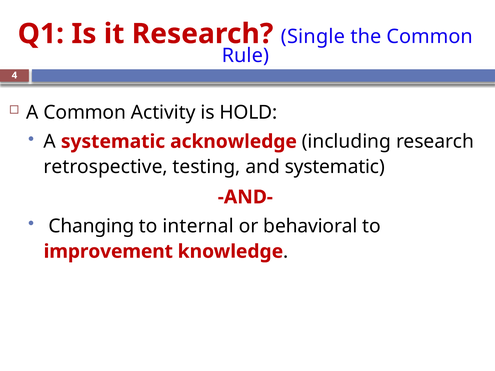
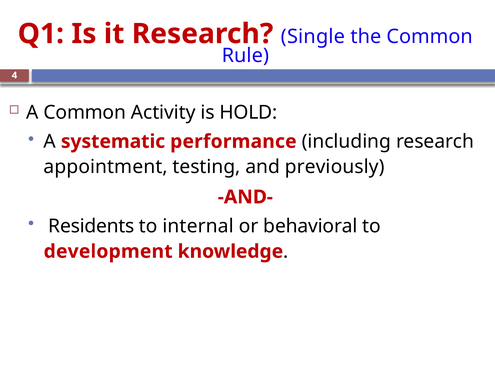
acknowledge: acknowledge -> performance (233, 142)
retrospective: retrospective -> appointment (106, 167)
and systematic: systematic -> previously (335, 167)
Changing: Changing -> Residents (91, 226)
improvement: improvement -> development (108, 252)
